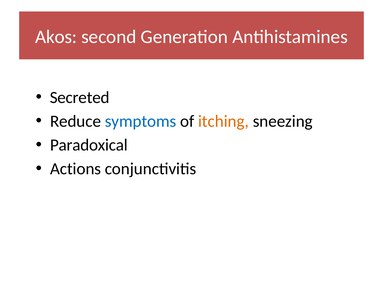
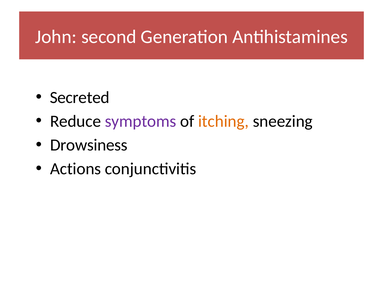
Akos: Akos -> John (56, 37)
symptoms colour: blue -> purple (141, 121)
Paradoxical: Paradoxical -> Drowsiness (89, 145)
